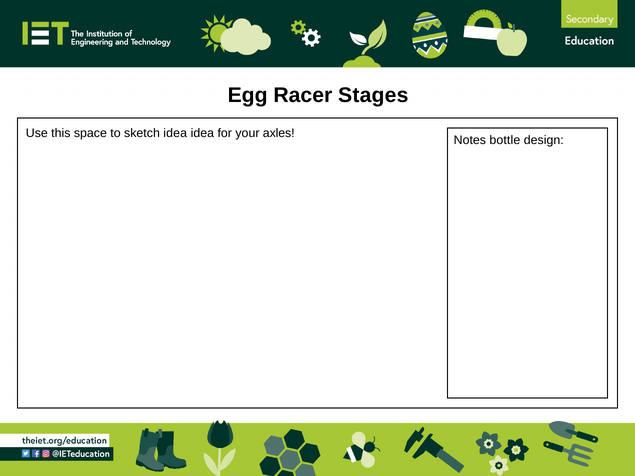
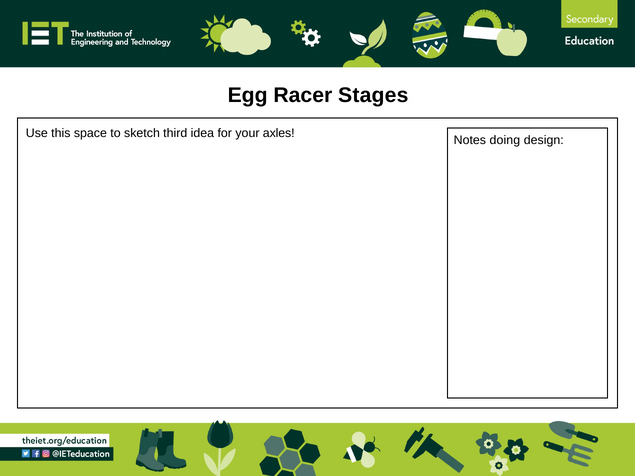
sketch idea: idea -> third (175, 133)
bottle: bottle -> doing (505, 140)
